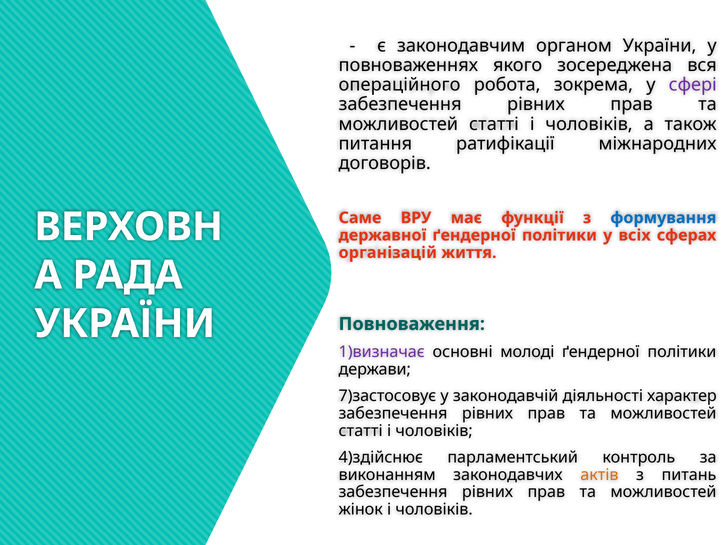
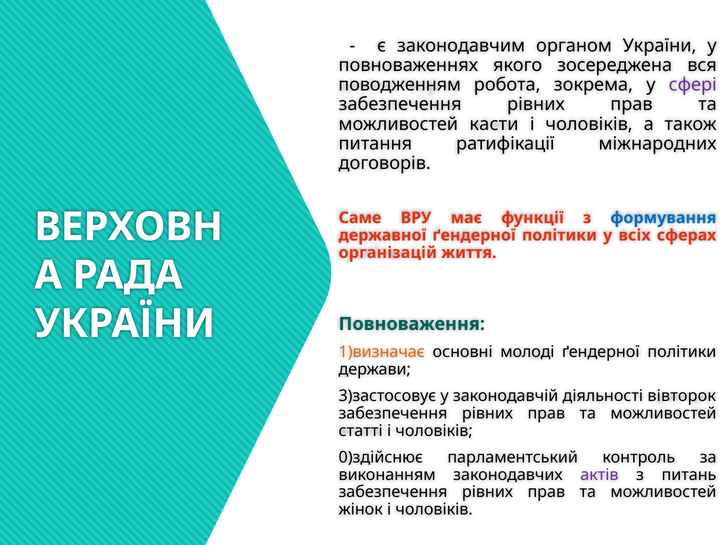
операційного: операційного -> поводженням (400, 85)
статті: статті -> касти (494, 124)
1)визначає colour: purple -> orange (382, 352)
7)застосовує: 7)застосовує -> 3)застосовує (387, 396)
характер: характер -> вівторок (682, 396)
4)здійснює: 4)здійснює -> 0)здійснює (381, 458)
актів colour: orange -> purple (599, 475)
